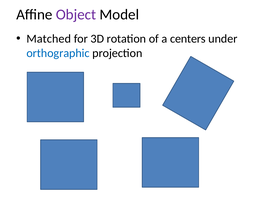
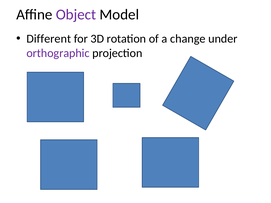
Matched: Matched -> Different (49, 39)
centers: centers -> change (188, 39)
orthographic colour: blue -> purple (58, 53)
